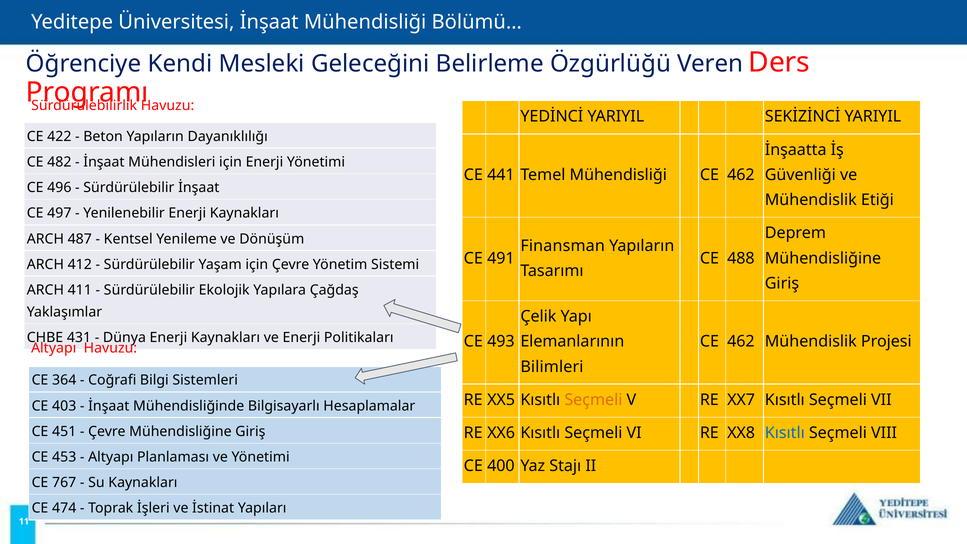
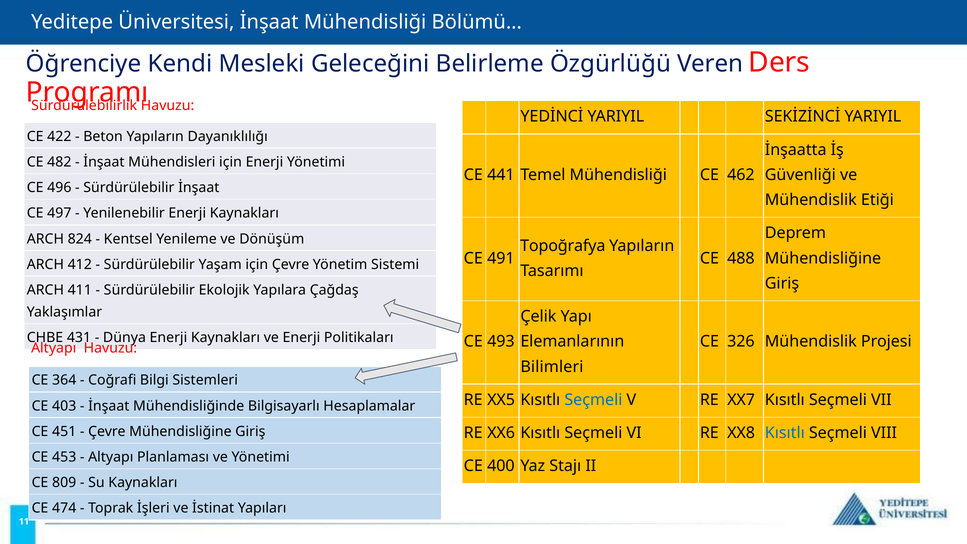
487: 487 -> 824 (80, 239)
Finansman: Finansman -> Topoğrafya (563, 246)
462: 462 -> 326 (741, 342)
Seçmeli colour: orange -> blue (593, 400)
767: 767 -> 809 (64, 483)
